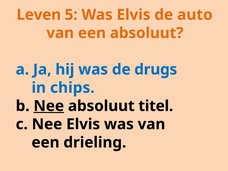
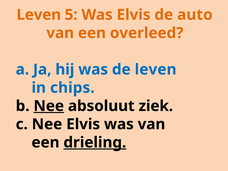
een absoluut: absoluut -> overleed (147, 33)
de drugs: drugs -> leven (156, 69)
titel: titel -> ziek (156, 106)
drieling underline: none -> present (95, 142)
